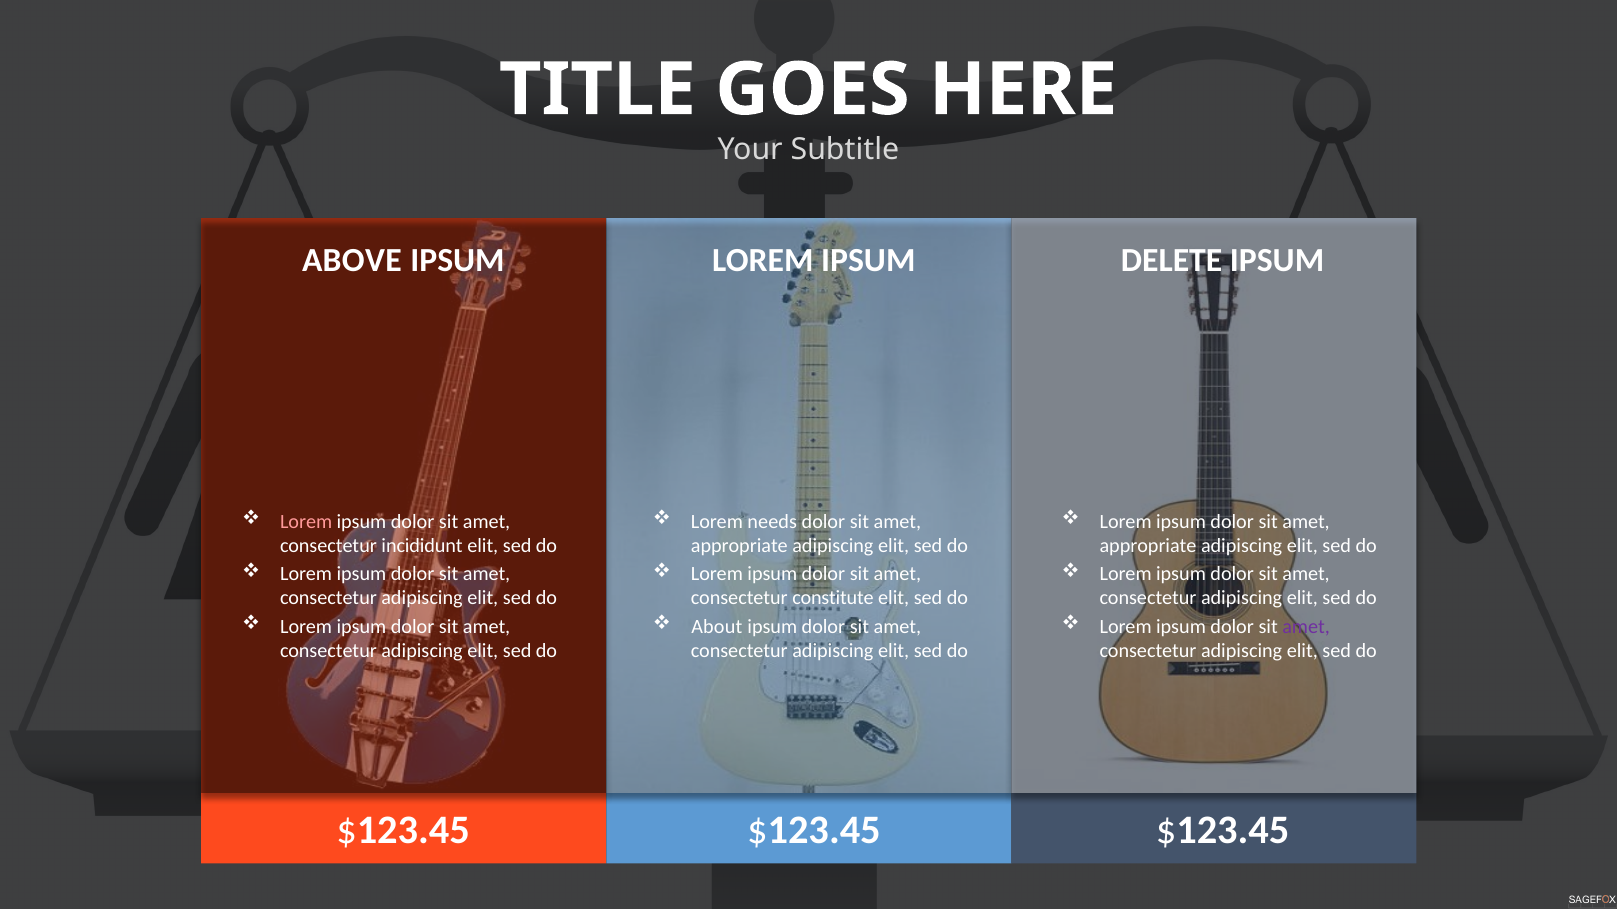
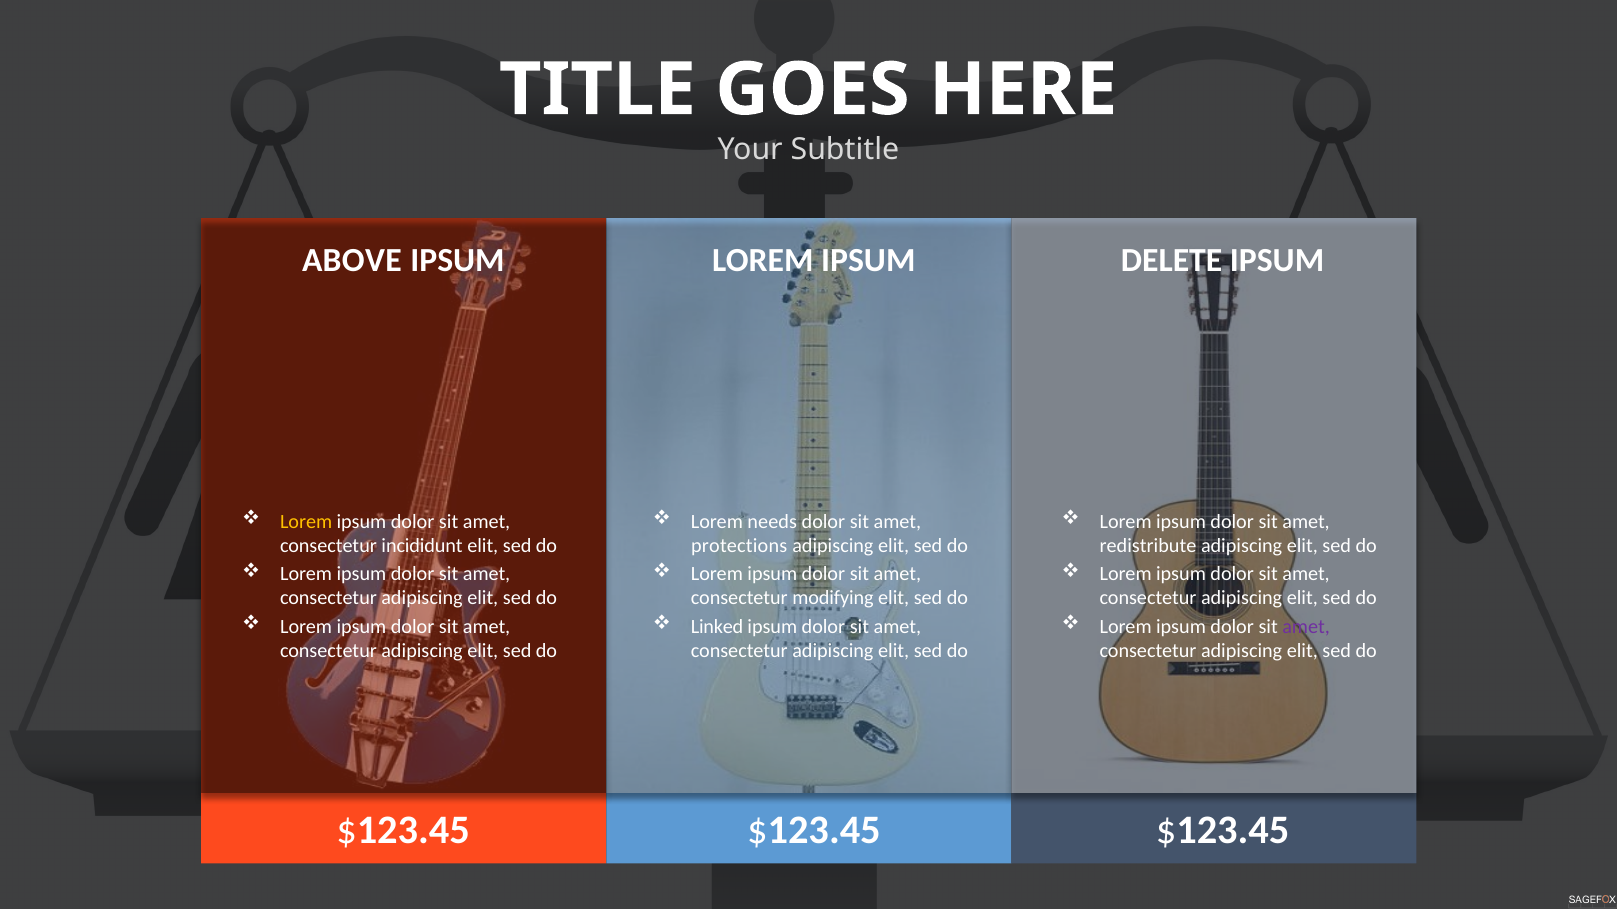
Lorem colour: pink -> yellow (306, 522)
appropriate: appropriate -> protections (739, 546)
appropriate: appropriate -> redistribute (1148, 546)
constitute: constitute -> modifying (833, 599)
About: About -> Linked (717, 627)
